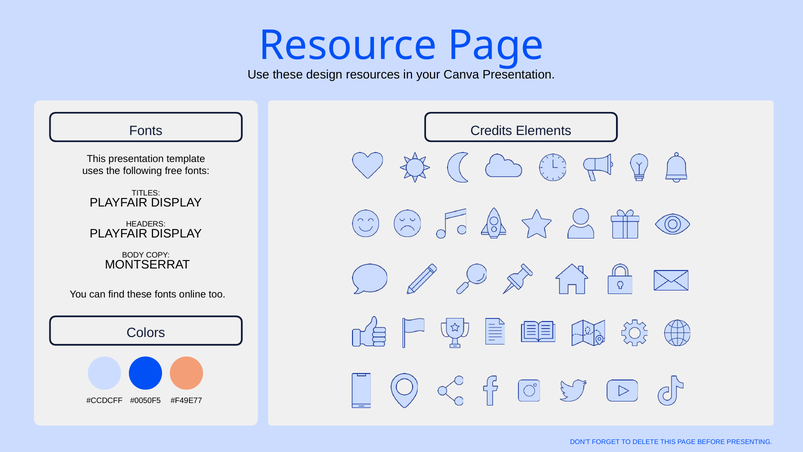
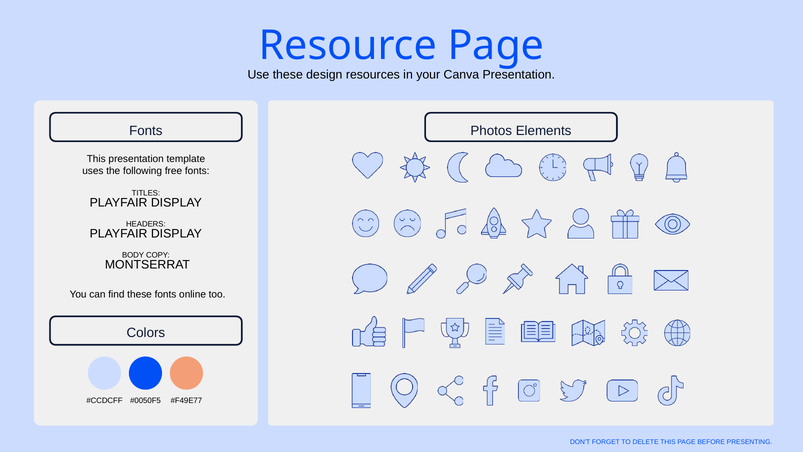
Credits: Credits -> Photos (491, 131)
